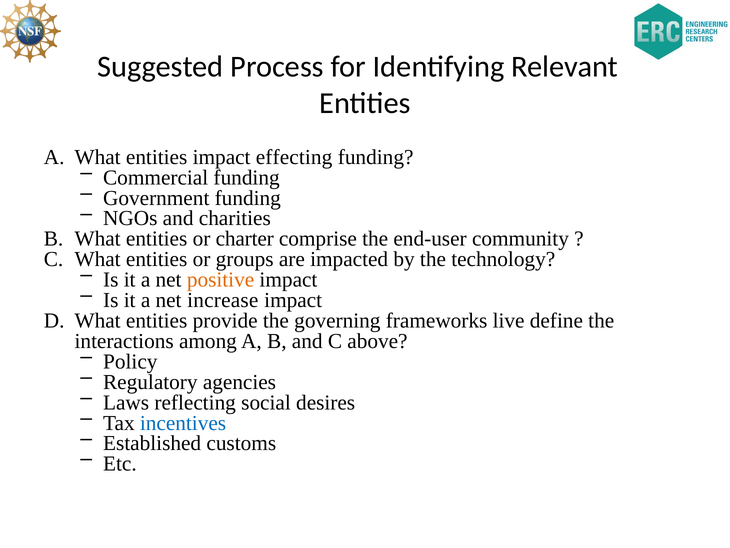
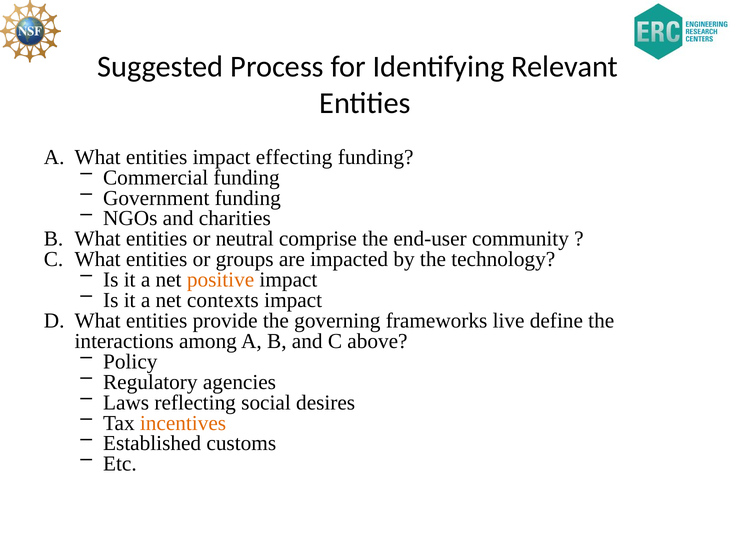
charter: charter -> neutral (245, 239)
increase: increase -> contexts (223, 300)
incentives colour: blue -> orange (183, 423)
